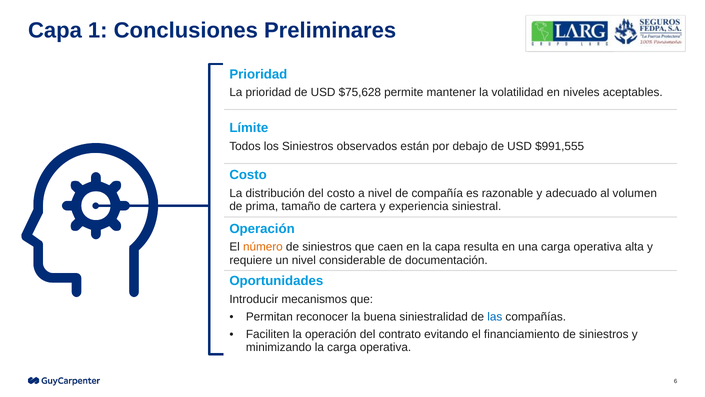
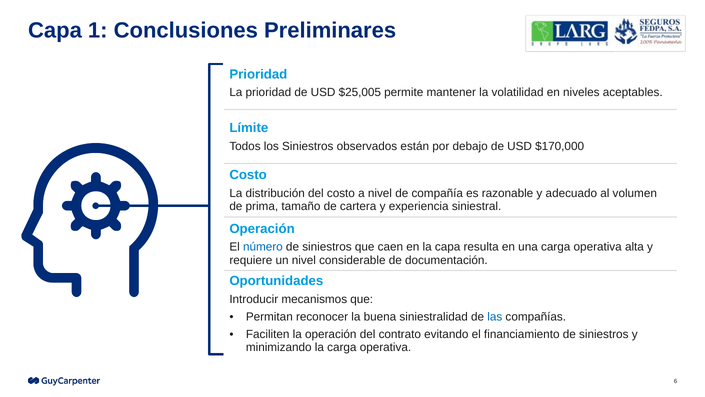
$75,628: $75,628 -> $25,005 (360, 92)
$991,555: $991,555 -> $170,000 (560, 146)
número colour: orange -> blue (263, 247)
